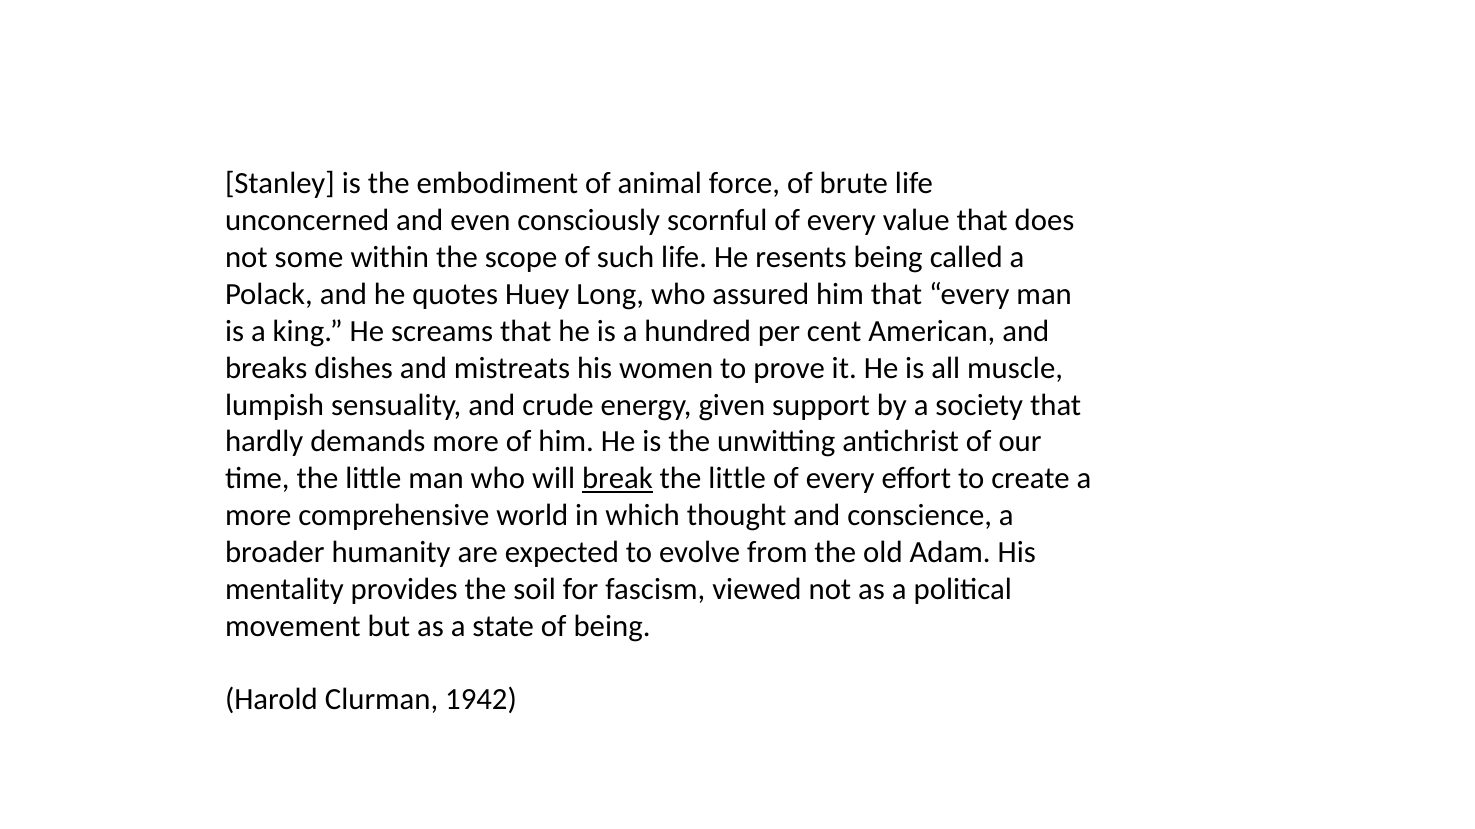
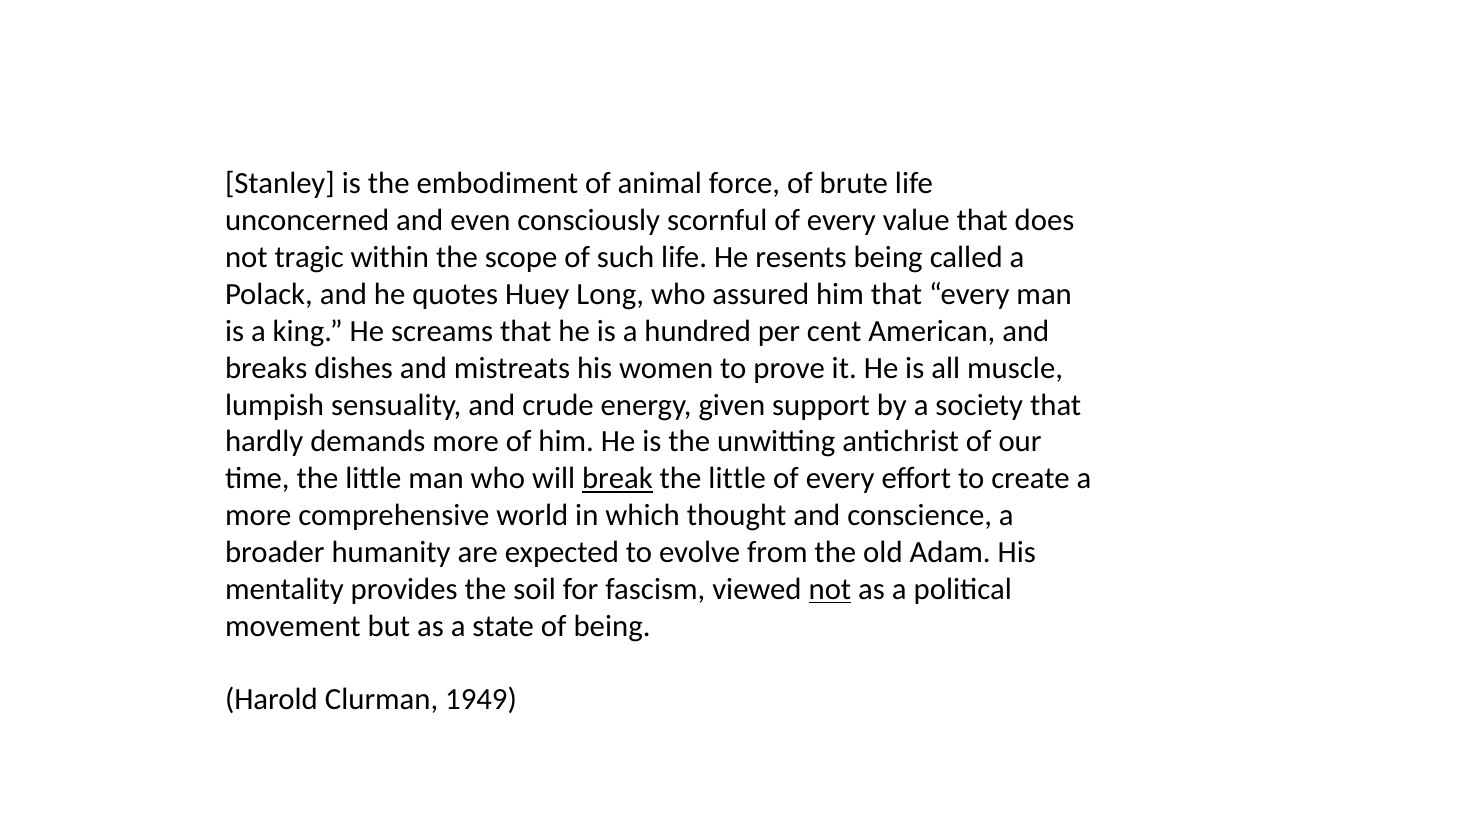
some: some -> tragic (309, 258)
not underline: none -> present (830, 590)
1942: 1942 -> 1949 (481, 700)
